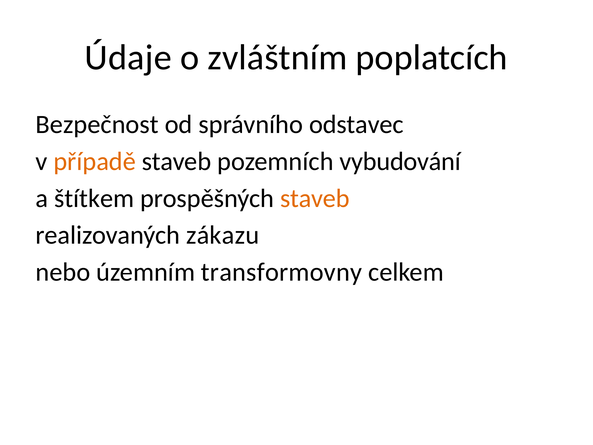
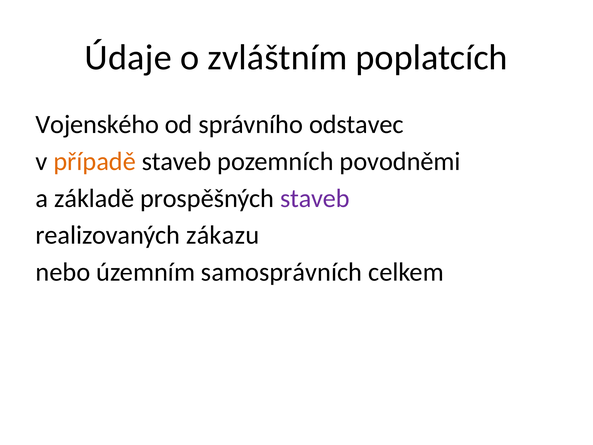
Bezpečnost: Bezpečnost -> Vojenského (97, 124)
vybudování: vybudování -> povodněmi (400, 161)
štítkem: štítkem -> základě (94, 198)
staveb colour: orange -> purple (315, 198)
transformovny: transformovny -> samosprávních (282, 272)
